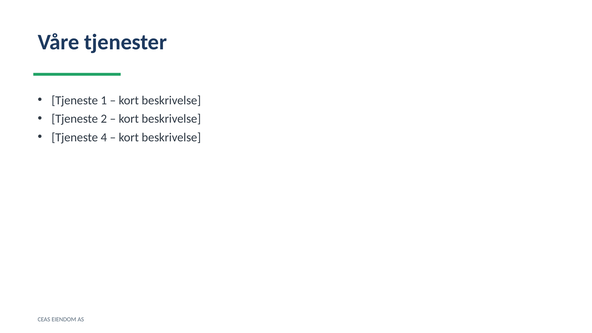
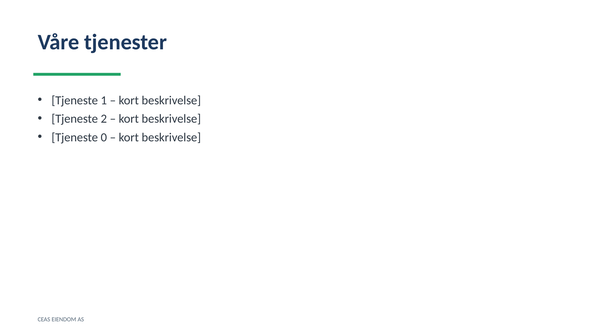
4: 4 -> 0 (104, 137)
